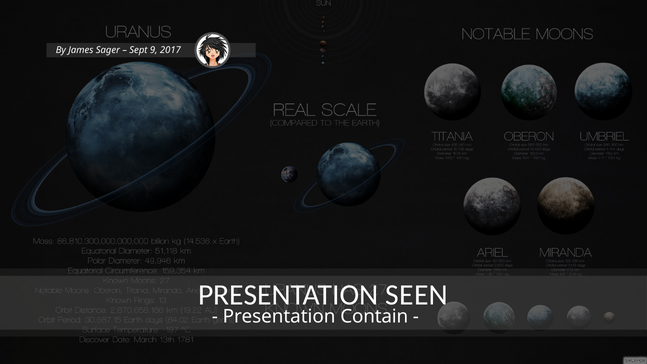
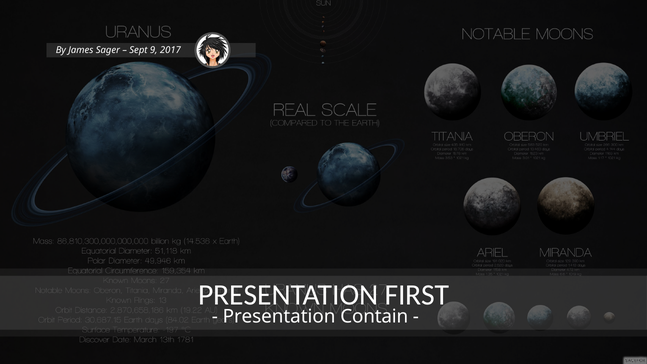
SEEN: SEEN -> FIRST (417, 295)
